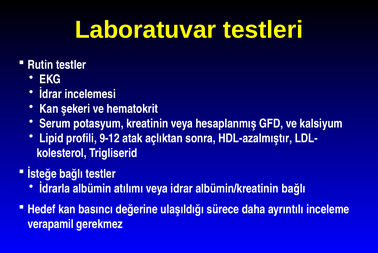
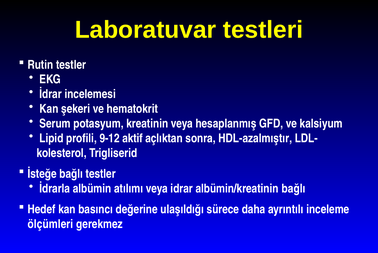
atak: atak -> aktif (133, 138)
verapamil: verapamil -> ölçümleri (50, 224)
